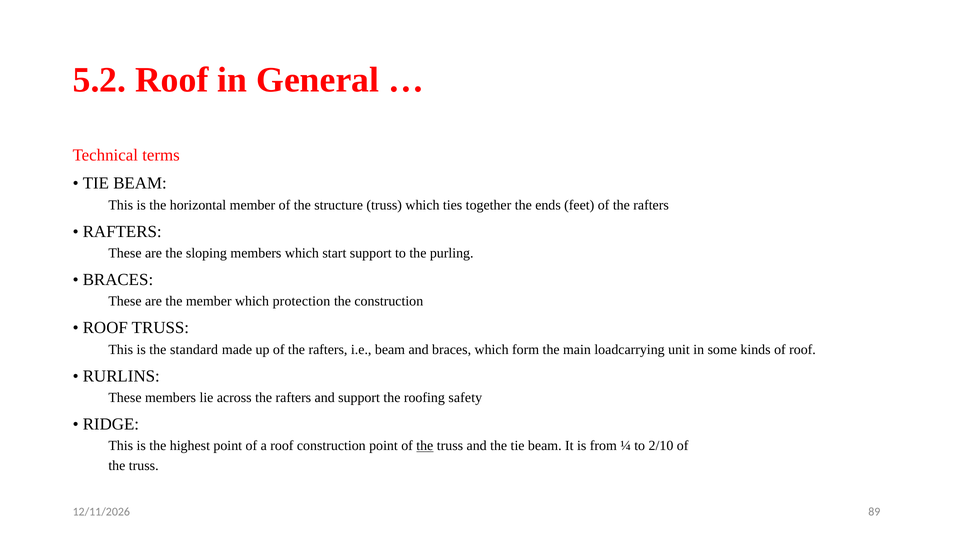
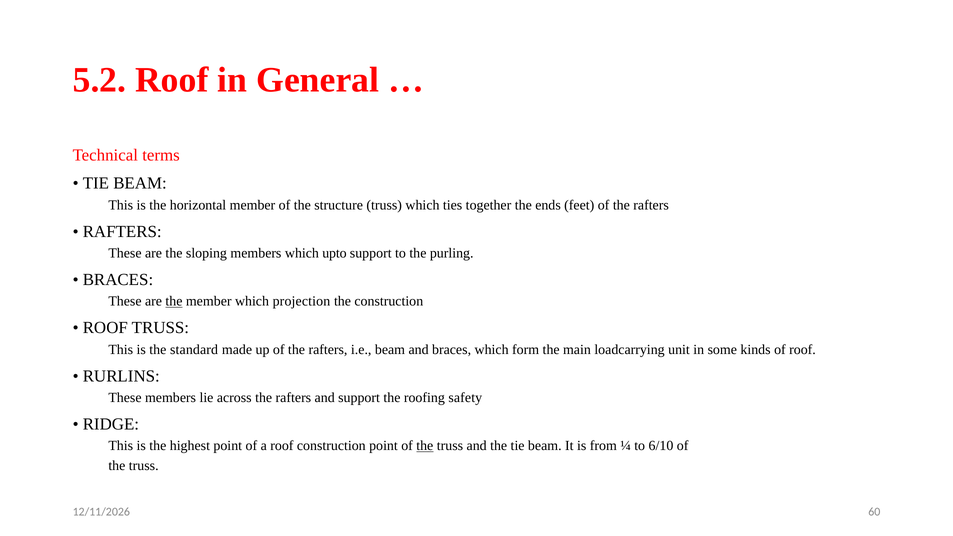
start: start -> upto (334, 253)
the underline: none -> present (174, 301)
protection: protection -> projection (301, 301)
2/10: 2/10 -> 6/10 (661, 446)
89: 89 -> 60 (874, 512)
